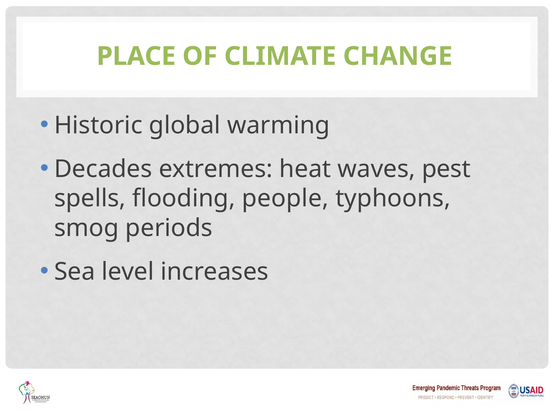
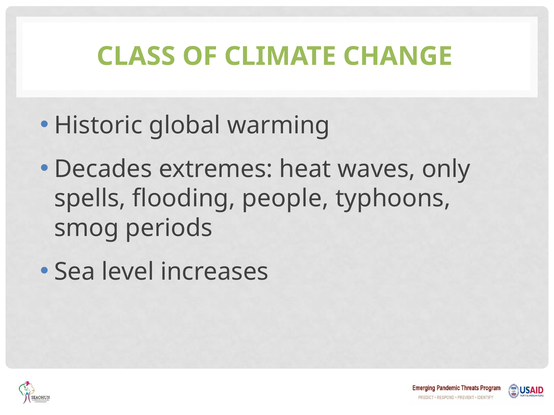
PLACE: PLACE -> CLASS (136, 56)
pest: pest -> only (446, 169)
